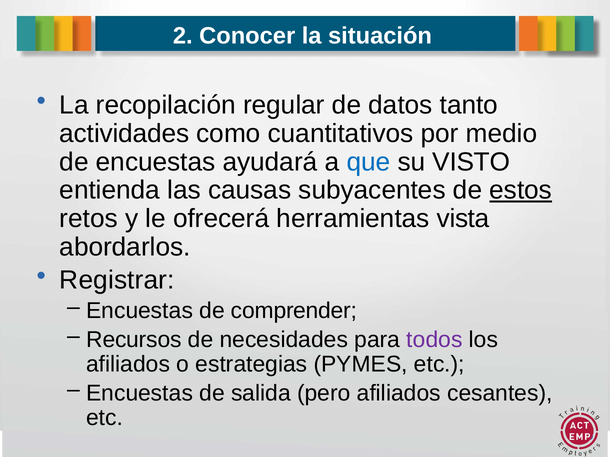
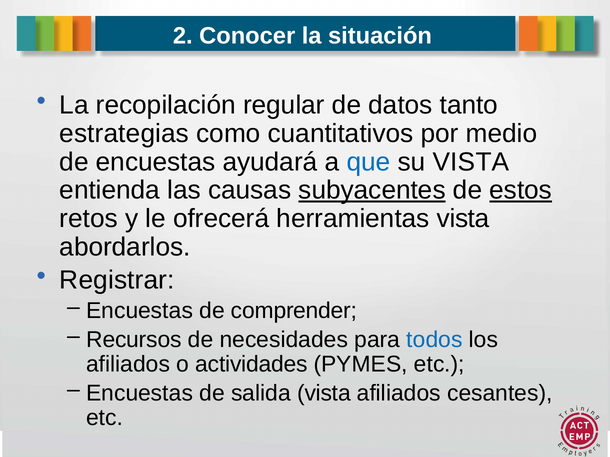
actividades: actividades -> estrategias (124, 134)
su VISTO: VISTO -> VISTA (471, 162)
subyacentes underline: none -> present (372, 190)
todos colour: purple -> blue (434, 340)
estrategias: estrategias -> actividades (251, 365)
salida pero: pero -> vista (324, 394)
